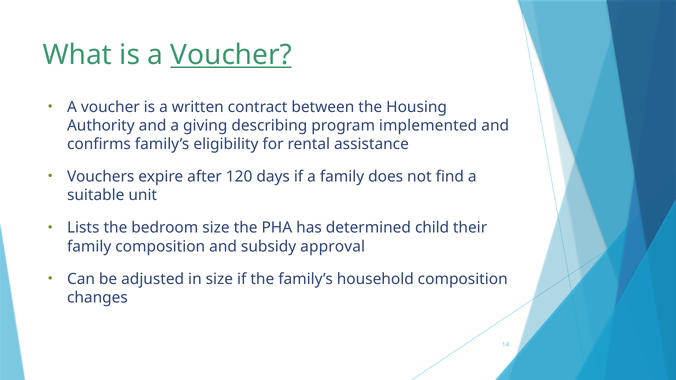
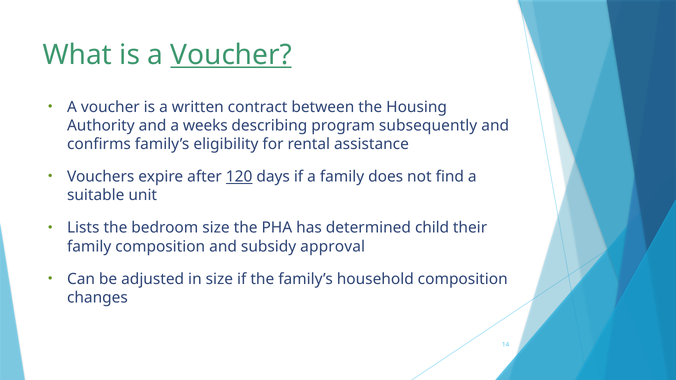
giving: giving -> weeks (205, 126)
implemented: implemented -> subsequently (428, 126)
120 underline: none -> present (239, 177)
